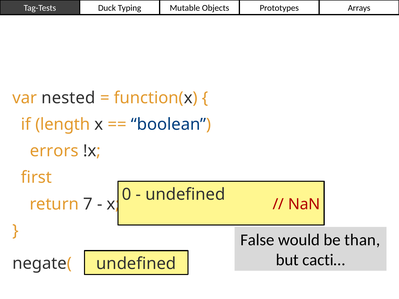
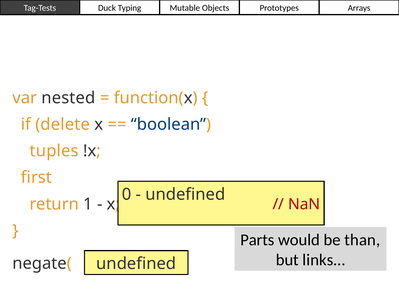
length: length -> delete (63, 124)
errors: errors -> tuples (54, 151)
7: 7 -> 1 (88, 204)
False: False -> Parts (257, 240)
cacti…: cacti… -> links… (324, 260)
